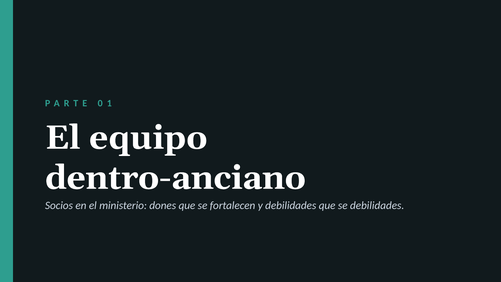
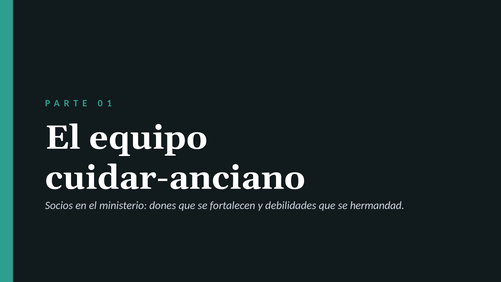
dentro-anciano: dentro-anciano -> cuidar-anciano (175, 178)
se debilidades: debilidades -> hermandad (377, 205)
